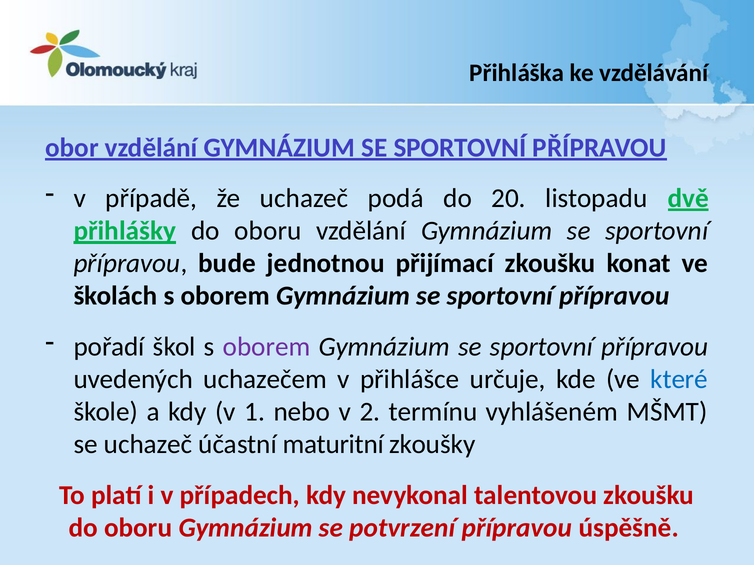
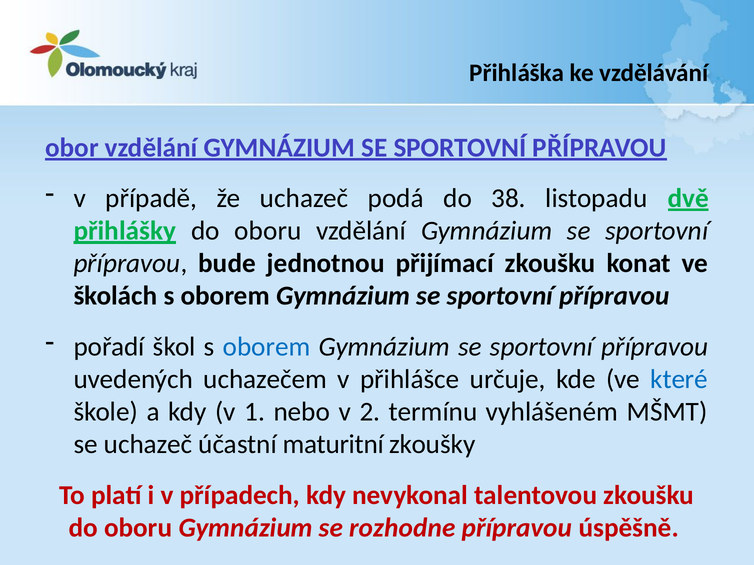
20: 20 -> 38 (509, 198)
oborem colour: purple -> blue (267, 347)
potvrzení: potvrzení -> rozhodne (402, 528)
